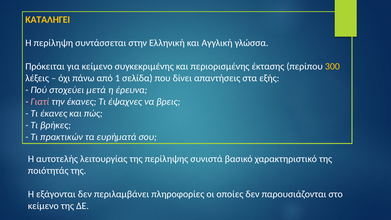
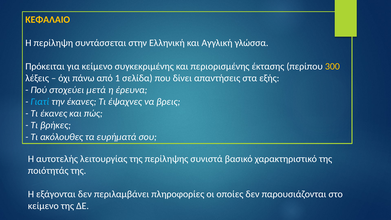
ΚΑΤΑΛΗΓΕΙ: ΚΑΤΑΛΗΓΕΙ -> ΚΕΦΑΛΑΙΟ (48, 20)
Γιατί colour: pink -> light blue (40, 102)
πρακτικών: πρακτικών -> ακόλουθες (62, 137)
